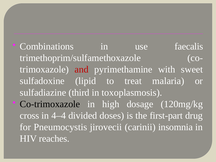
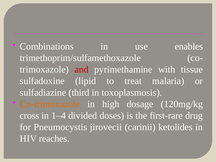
faecalis: faecalis -> enables (189, 46)
sweet: sweet -> tissue (192, 69)
Co-trimoxazole colour: black -> orange (50, 104)
4–4: 4–4 -> 1–4 (59, 116)
first-part: first-part -> first-rare (166, 116)
insomnia: insomnia -> ketolides (175, 127)
